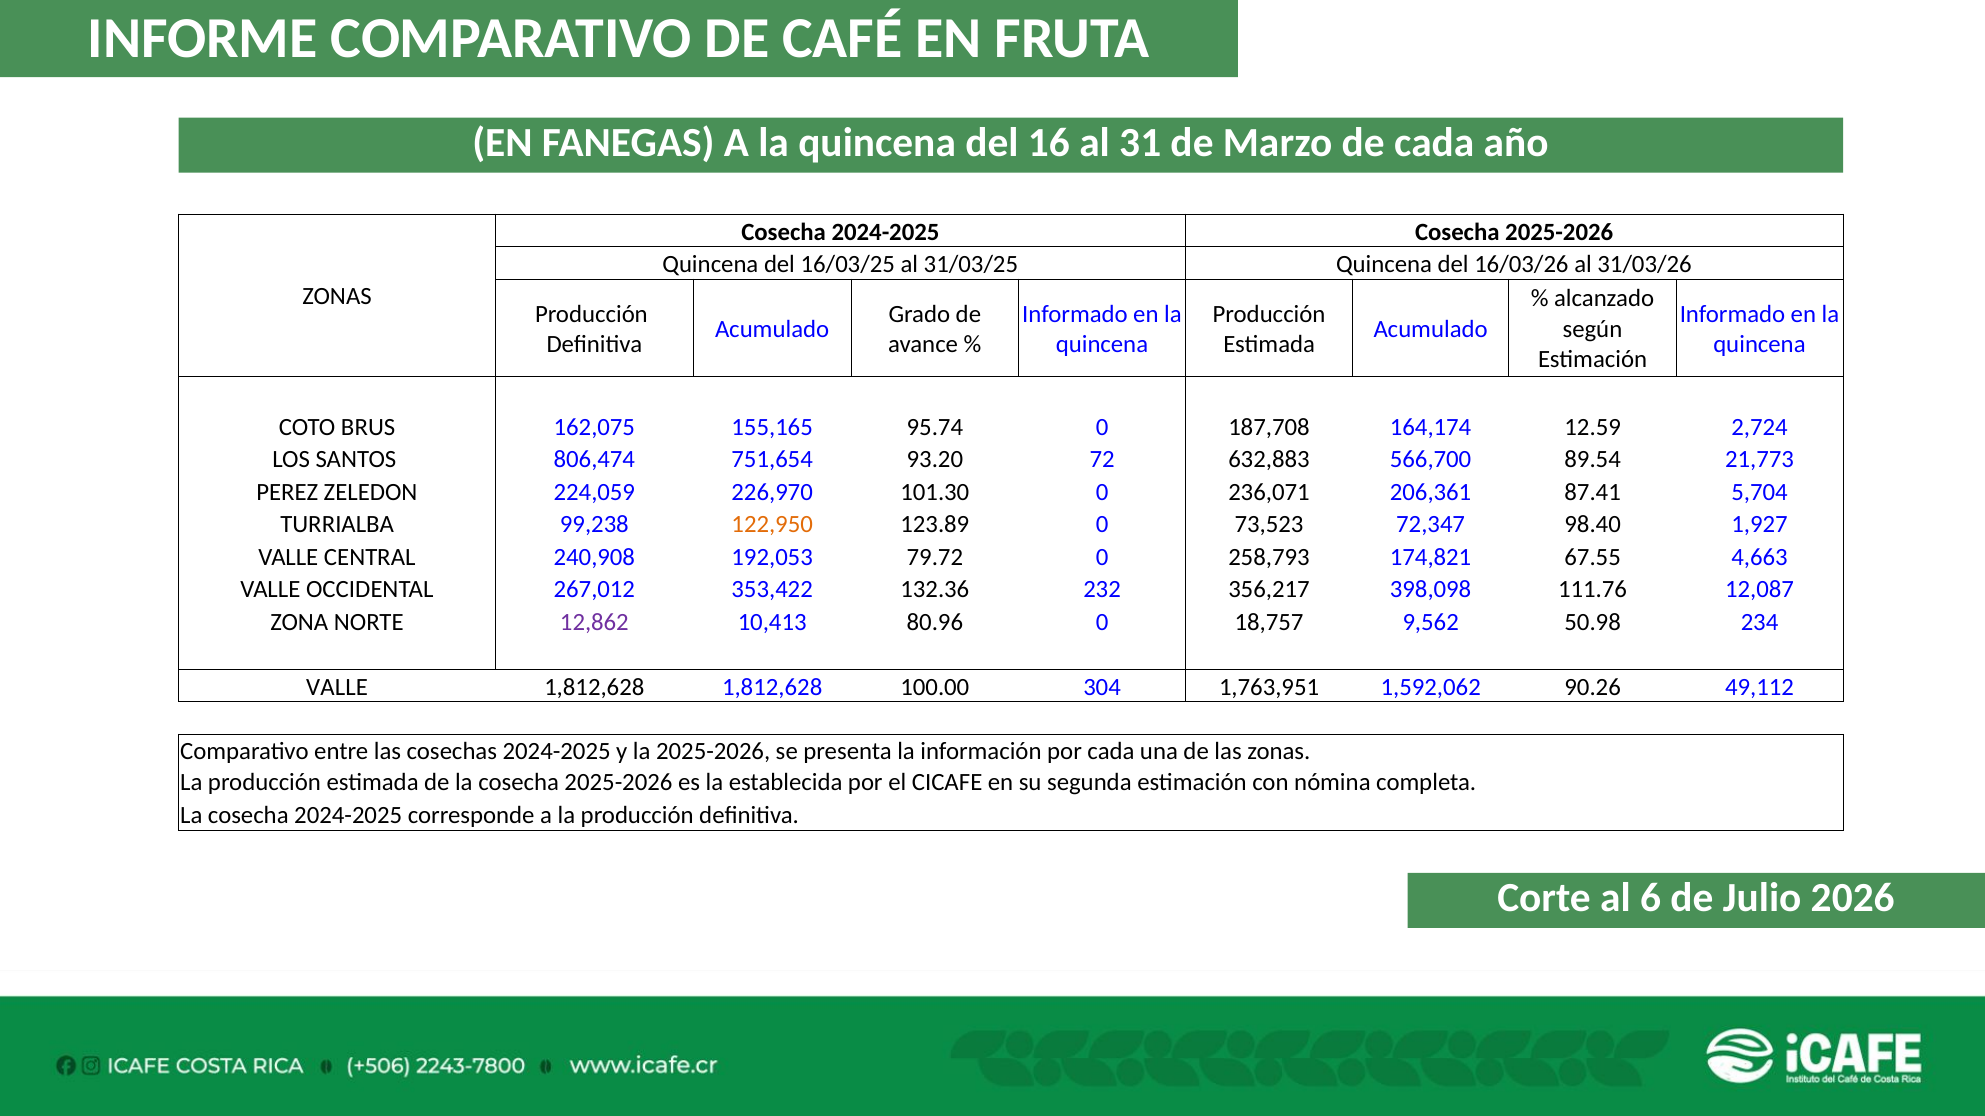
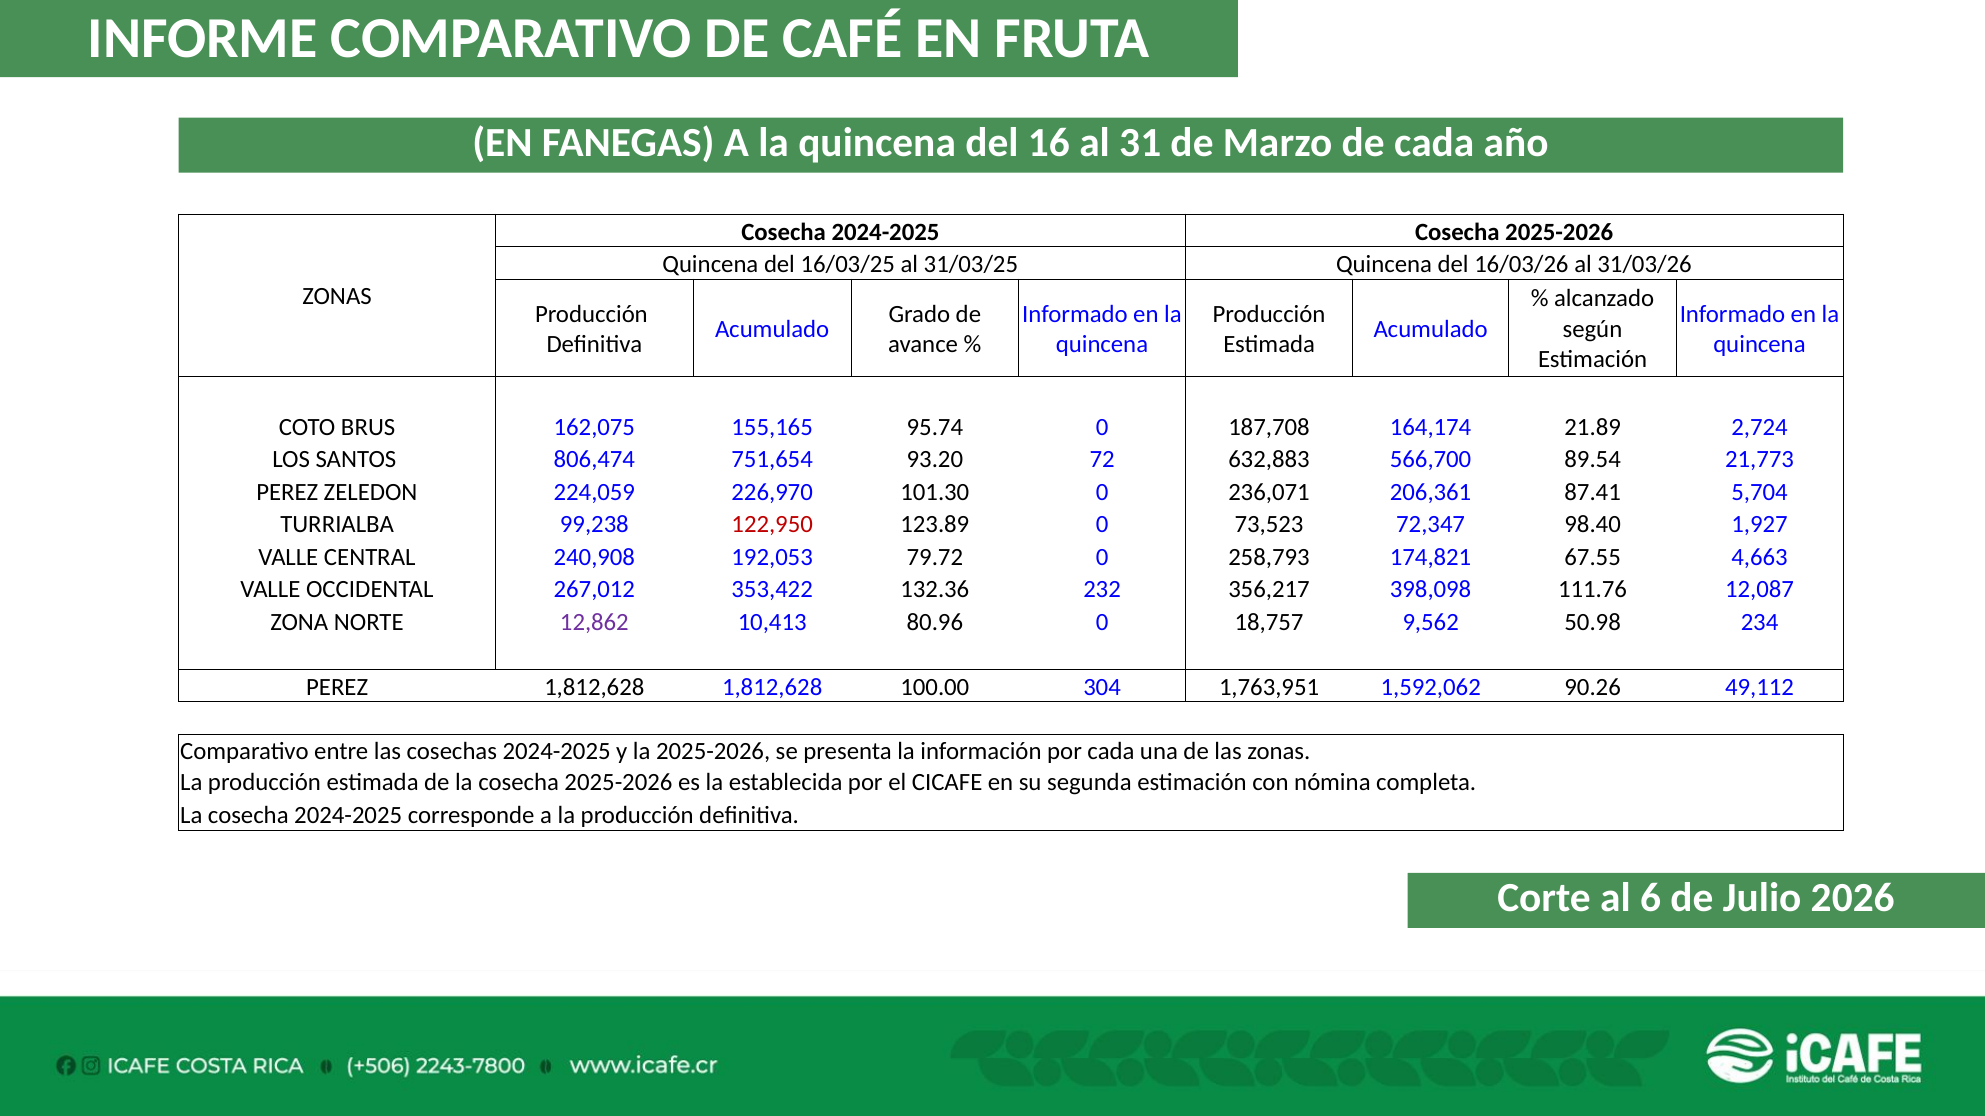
12.59: 12.59 -> 21.89 (1593, 427)
122,950 colour: orange -> red (772, 525)
VALLE: VALLE -> PEREZ (337, 687)
